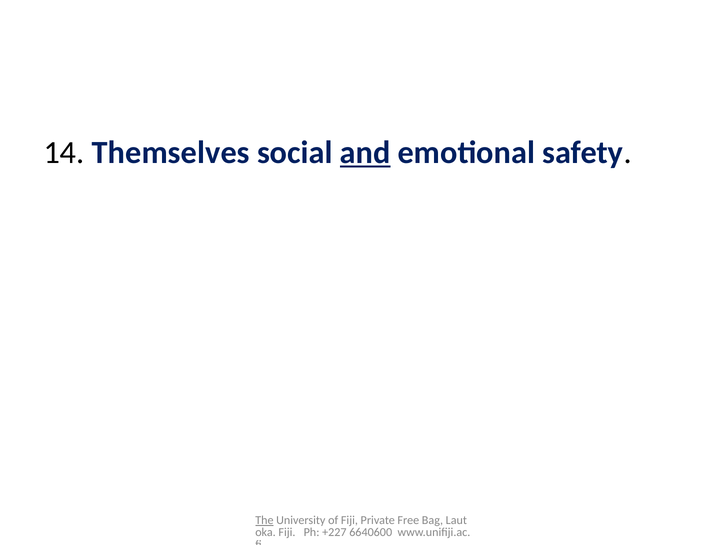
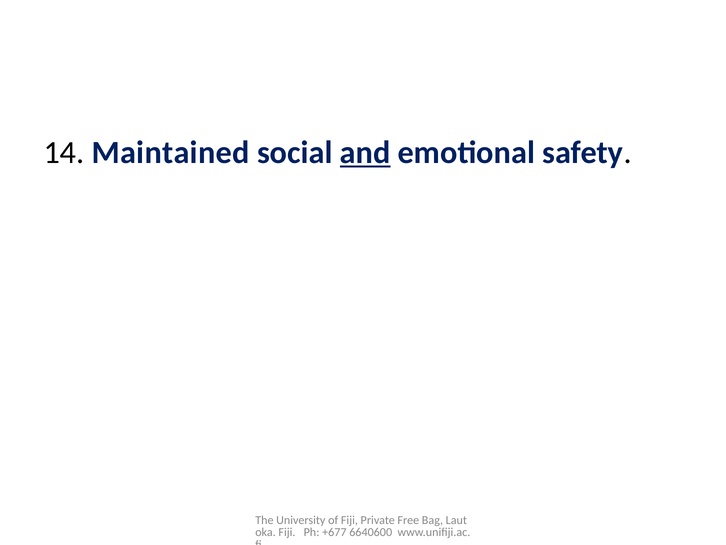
Themselves: Themselves -> Maintained (171, 152)
The underline: present -> none (264, 520)
+227: +227 -> +677 (334, 532)
